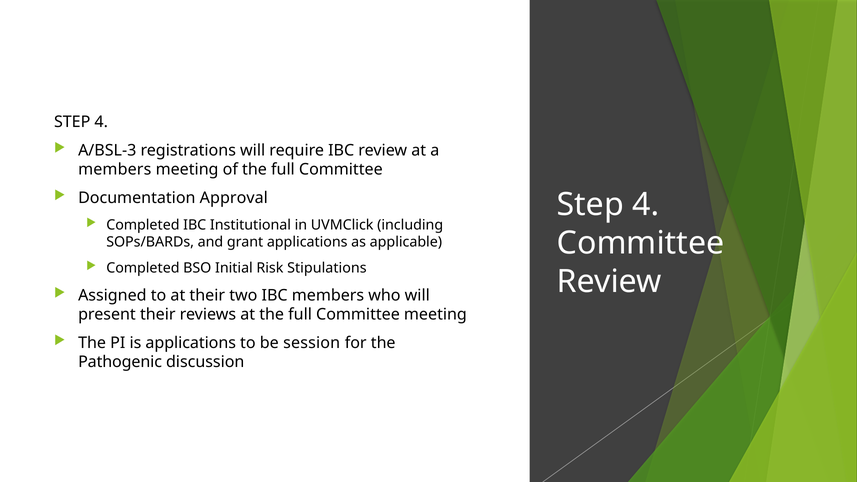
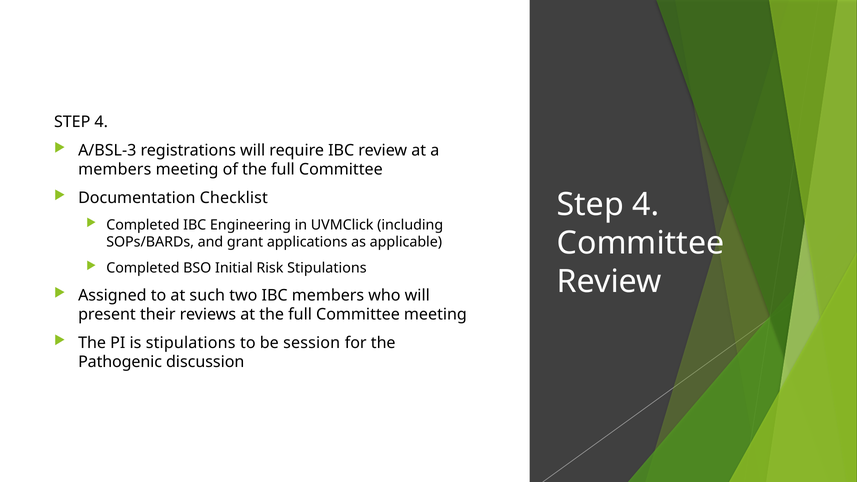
Approval: Approval -> Checklist (234, 198)
Institutional: Institutional -> Engineering (250, 225)
at their: their -> such (207, 295)
is applications: applications -> stipulations (191, 343)
